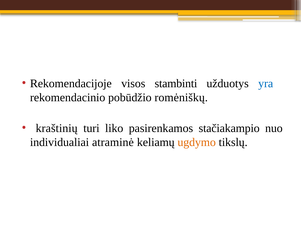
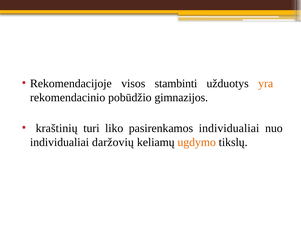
yra colour: blue -> orange (266, 83)
romėniškų: romėniškų -> gimnazijos (181, 97)
pasirenkamos stačiakampio: stačiakampio -> individualiai (229, 128)
atraminė: atraminė -> daržovių (113, 142)
